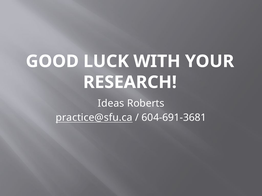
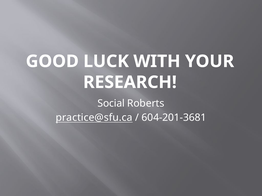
Ideas: Ideas -> Social (111, 104)
604-691-3681: 604-691-3681 -> 604-201-3681 (174, 118)
